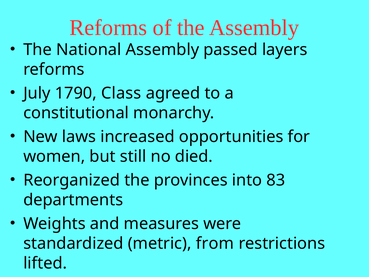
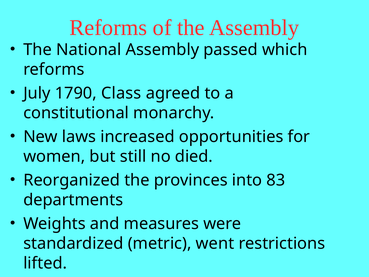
layers: layers -> which (285, 50)
from: from -> went (215, 243)
